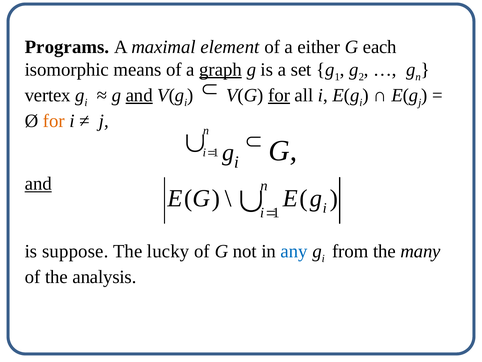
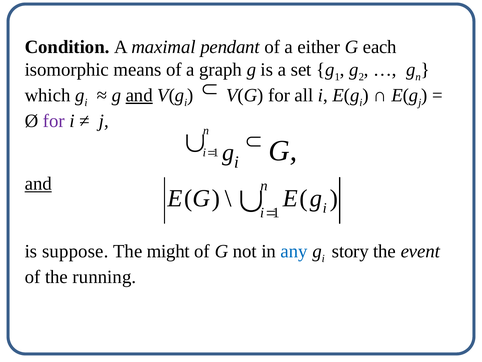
Programs: Programs -> Condition (67, 47)
element: element -> pendant (230, 47)
graph underline: present -> none (221, 70)
vertex: vertex -> which (48, 95)
for underline: present -> none (279, 95)
for colour: orange -> purple (54, 121)
lucky: lucky -> might (168, 251)
from: from -> story (350, 251)
many: many -> event (420, 251)
analysis: analysis -> running (104, 277)
